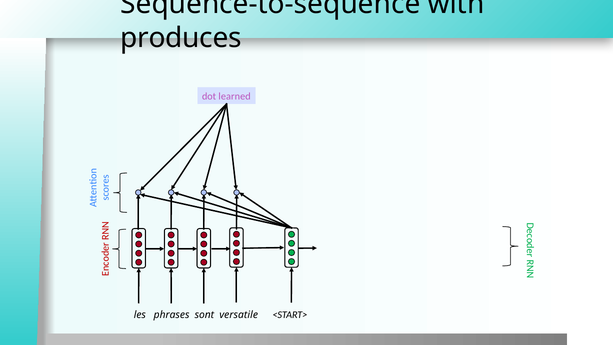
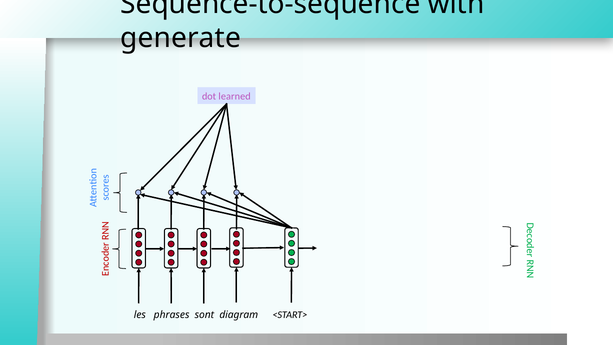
produces: produces -> generate (181, 38)
versatile: versatile -> diagram (239, 315)
